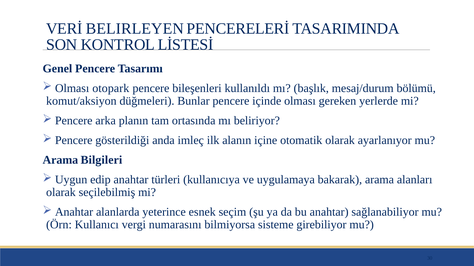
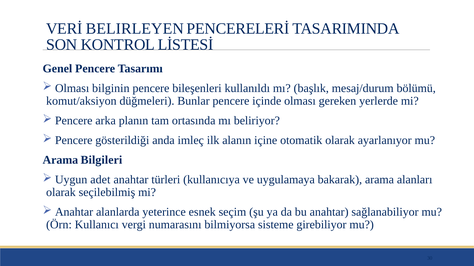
otopark: otopark -> bilginin (111, 88)
edip: edip -> adet (100, 180)
